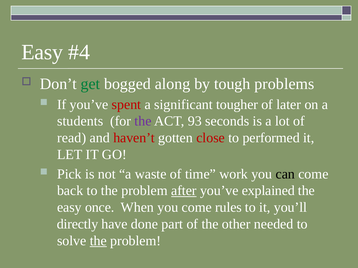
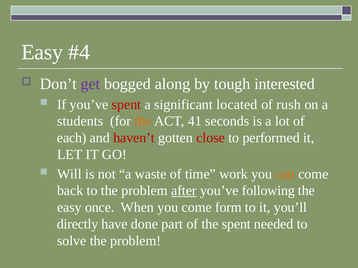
get colour: green -> purple (90, 84)
problems: problems -> interested (285, 84)
tougher: tougher -> located (237, 105)
later: later -> rush (289, 105)
the colour: purple -> orange (143, 121)
93: 93 -> 41 (195, 121)
read: read -> each (72, 138)
Pick: Pick -> Will (69, 174)
can colour: black -> orange (285, 174)
explained: explained -> following (268, 191)
rules: rules -> form (228, 208)
the other: other -> spent (236, 224)
the underline: present -> none (98, 241)
